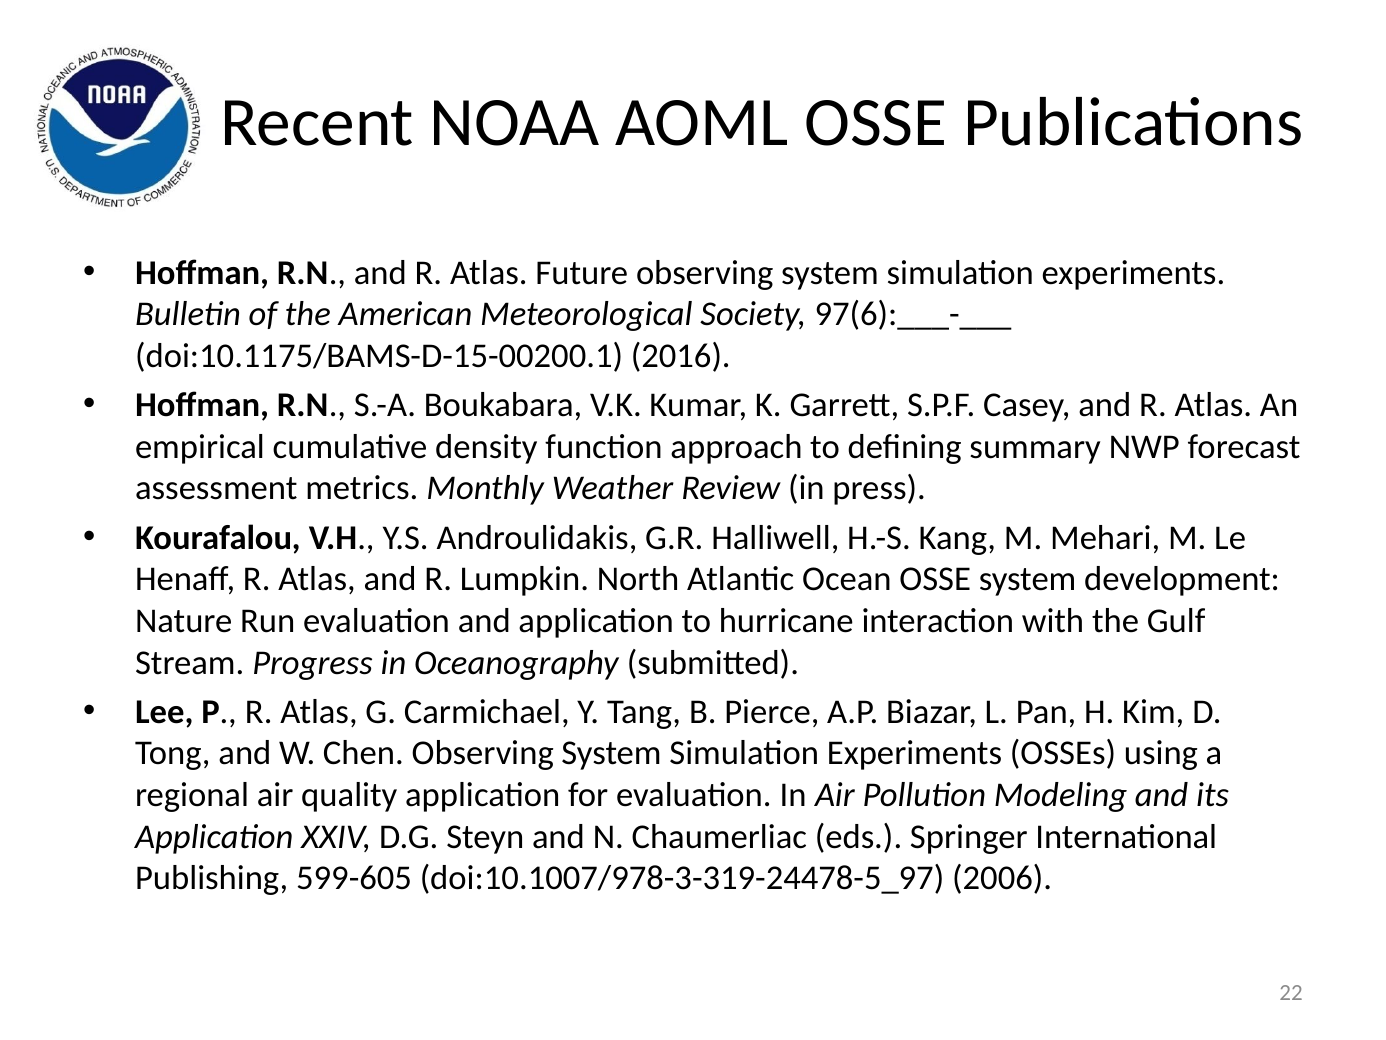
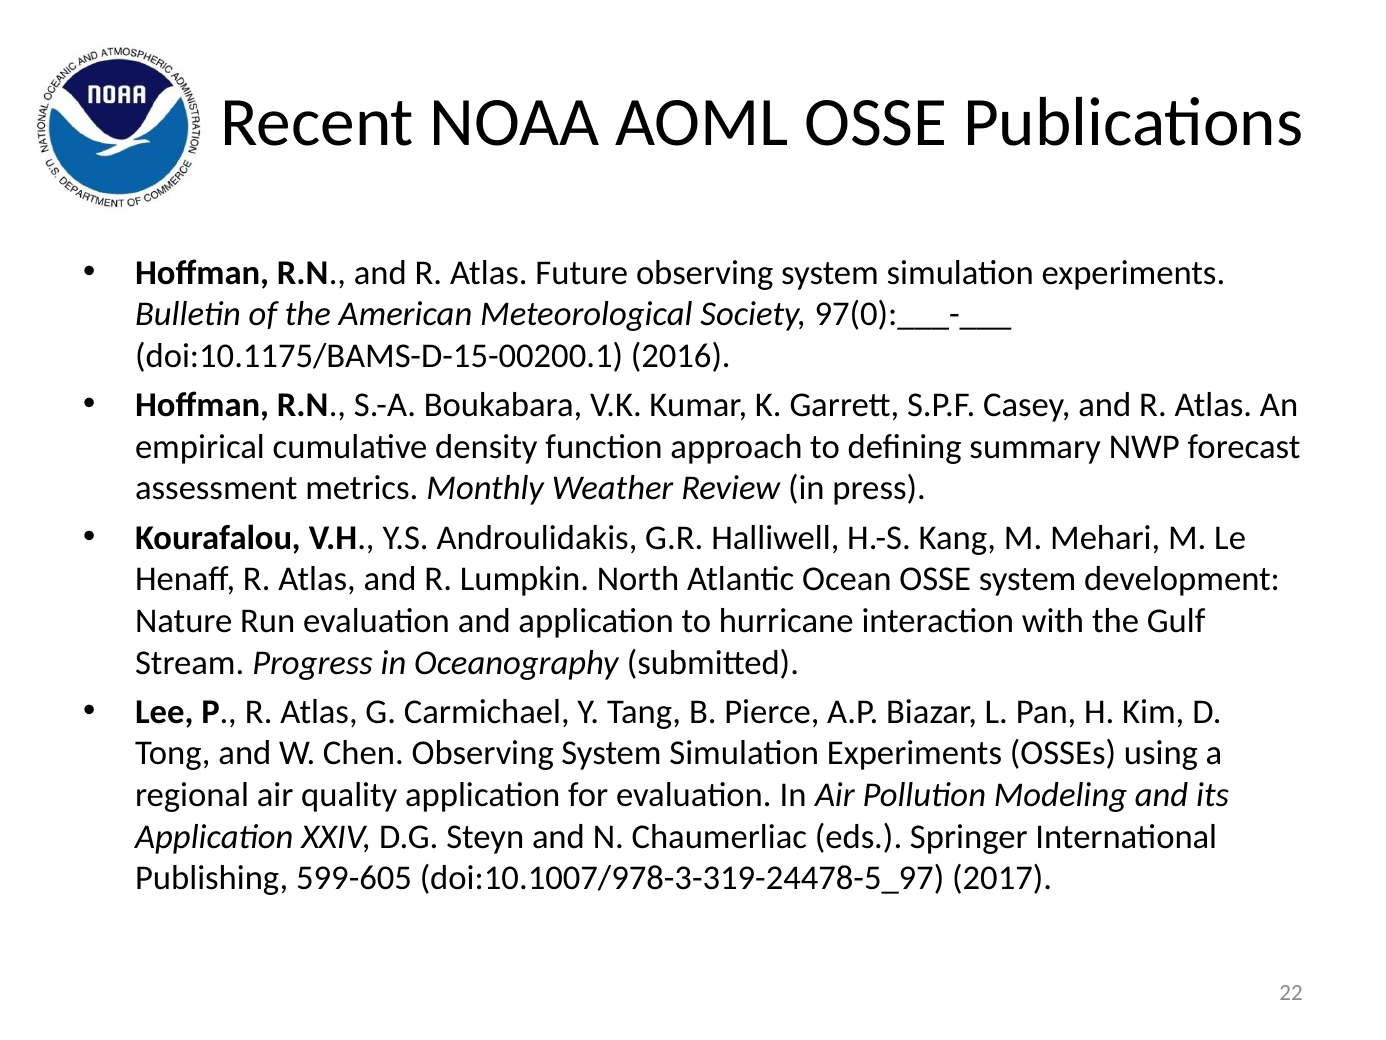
97(6):___-___: 97(6):___-___ -> 97(0):___-___ (913, 314)
2006: 2006 -> 2017 (1002, 878)
